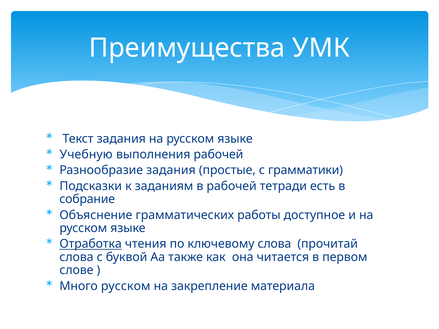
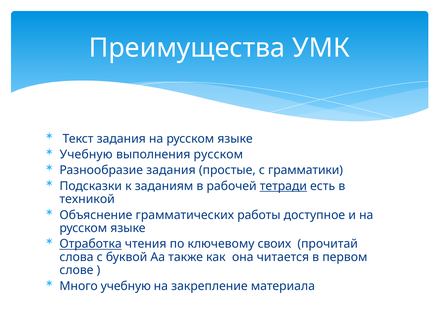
выполнения рабочей: рабочей -> русском (218, 155)
тетради underline: none -> present (283, 186)
собрание: собрание -> техникой (87, 199)
ключевому слова: слова -> своих (274, 244)
Много русском: русском -> учебную (126, 286)
